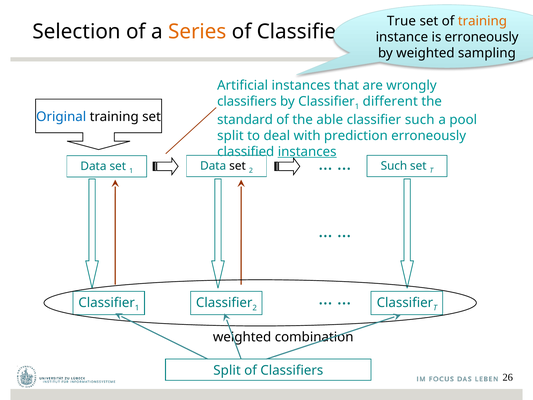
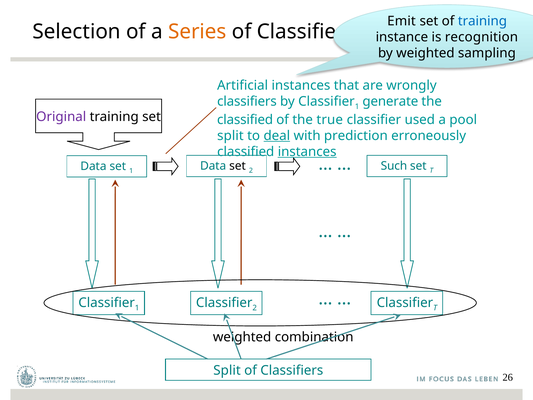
True: True -> Emit (401, 21)
training colour: orange -> blue (482, 21)
is erroneously: erroneously -> recognition (481, 37)
different: different -> generate (390, 101)
Original colour: blue -> purple (61, 117)
standard: standard -> classified (245, 120)
able: able -> true (330, 120)
classifier such: such -> used (420, 120)
deal underline: none -> present (277, 136)
